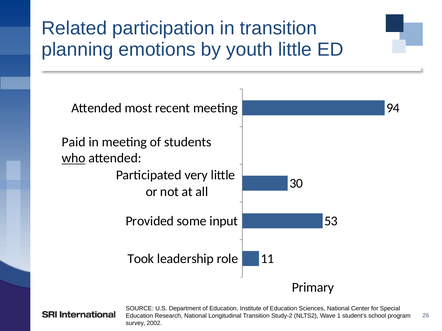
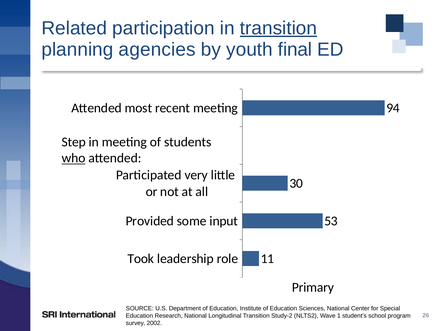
transition underline: none -> present (279, 28)
emotions: emotions -> agencies (157, 50)
youth little: little -> final (295, 50)
Paid: Paid -> Step (74, 142)
